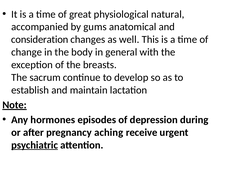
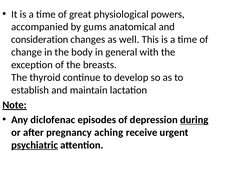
natural: natural -> powers (168, 14)
sacrum: sacrum -> thyroid (45, 77)
hormones: hormones -> diclofenac (53, 120)
during underline: none -> present (194, 120)
